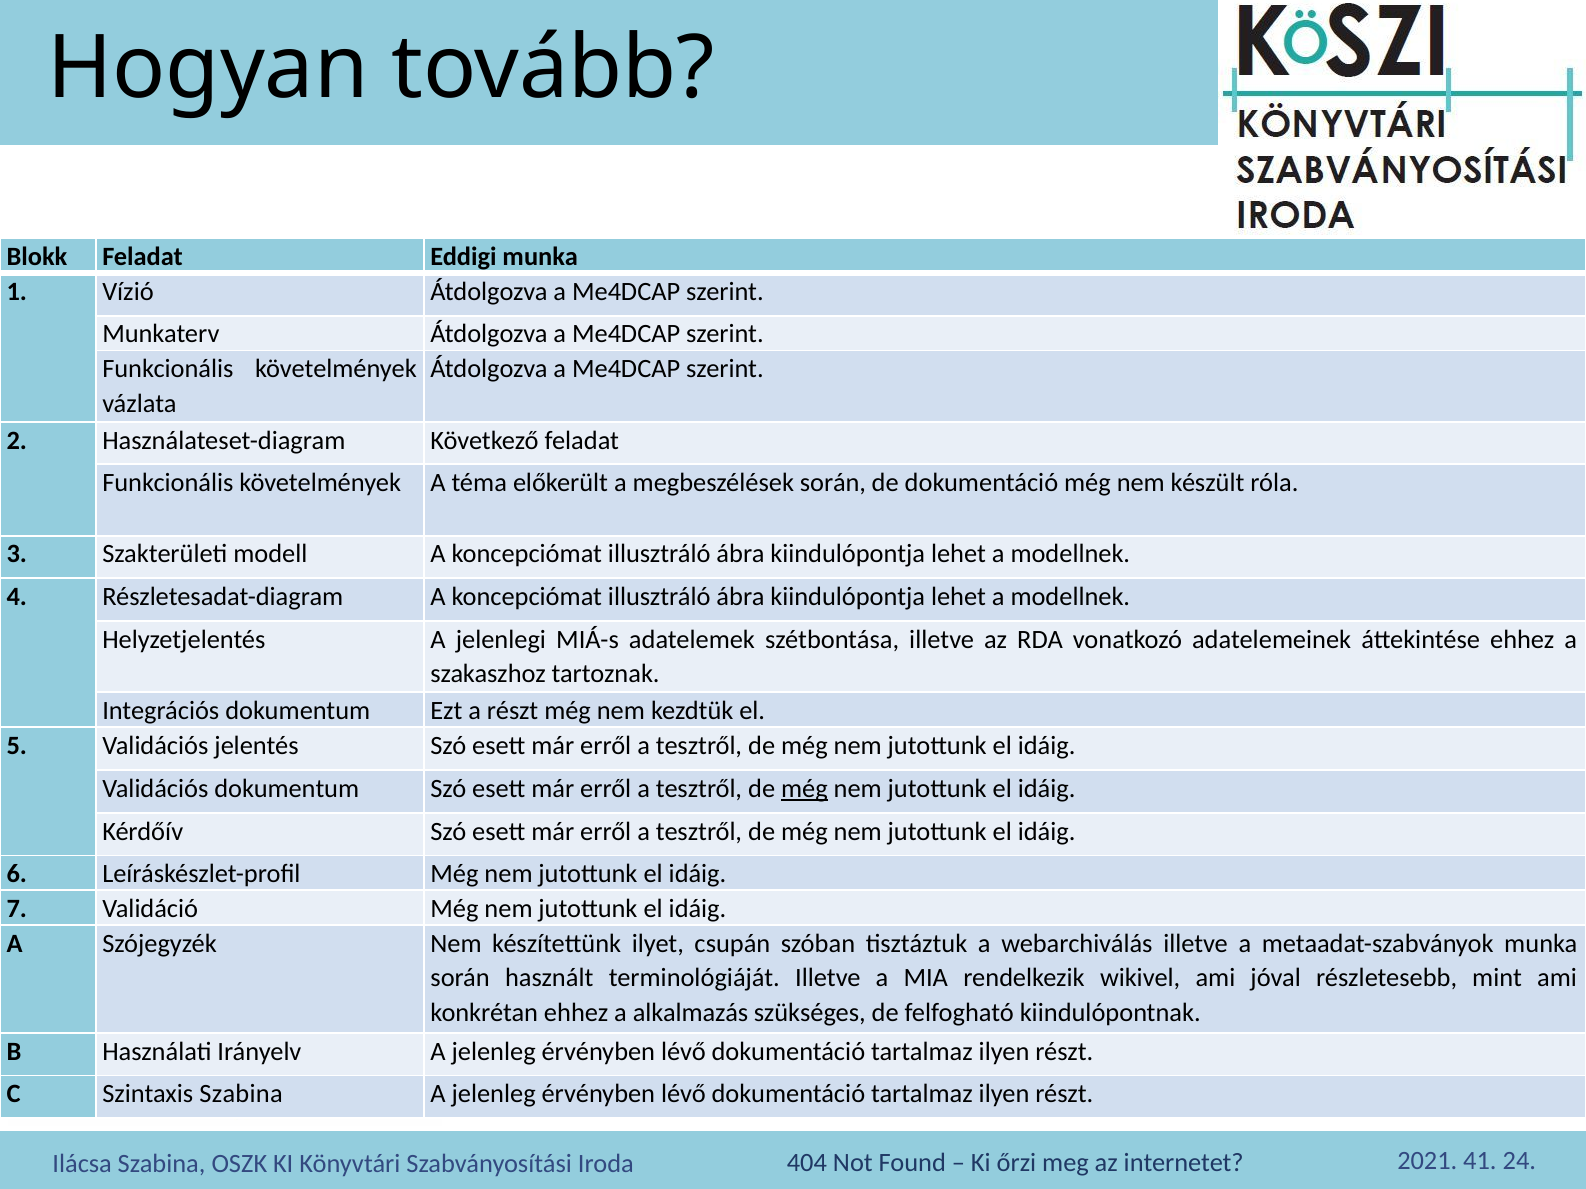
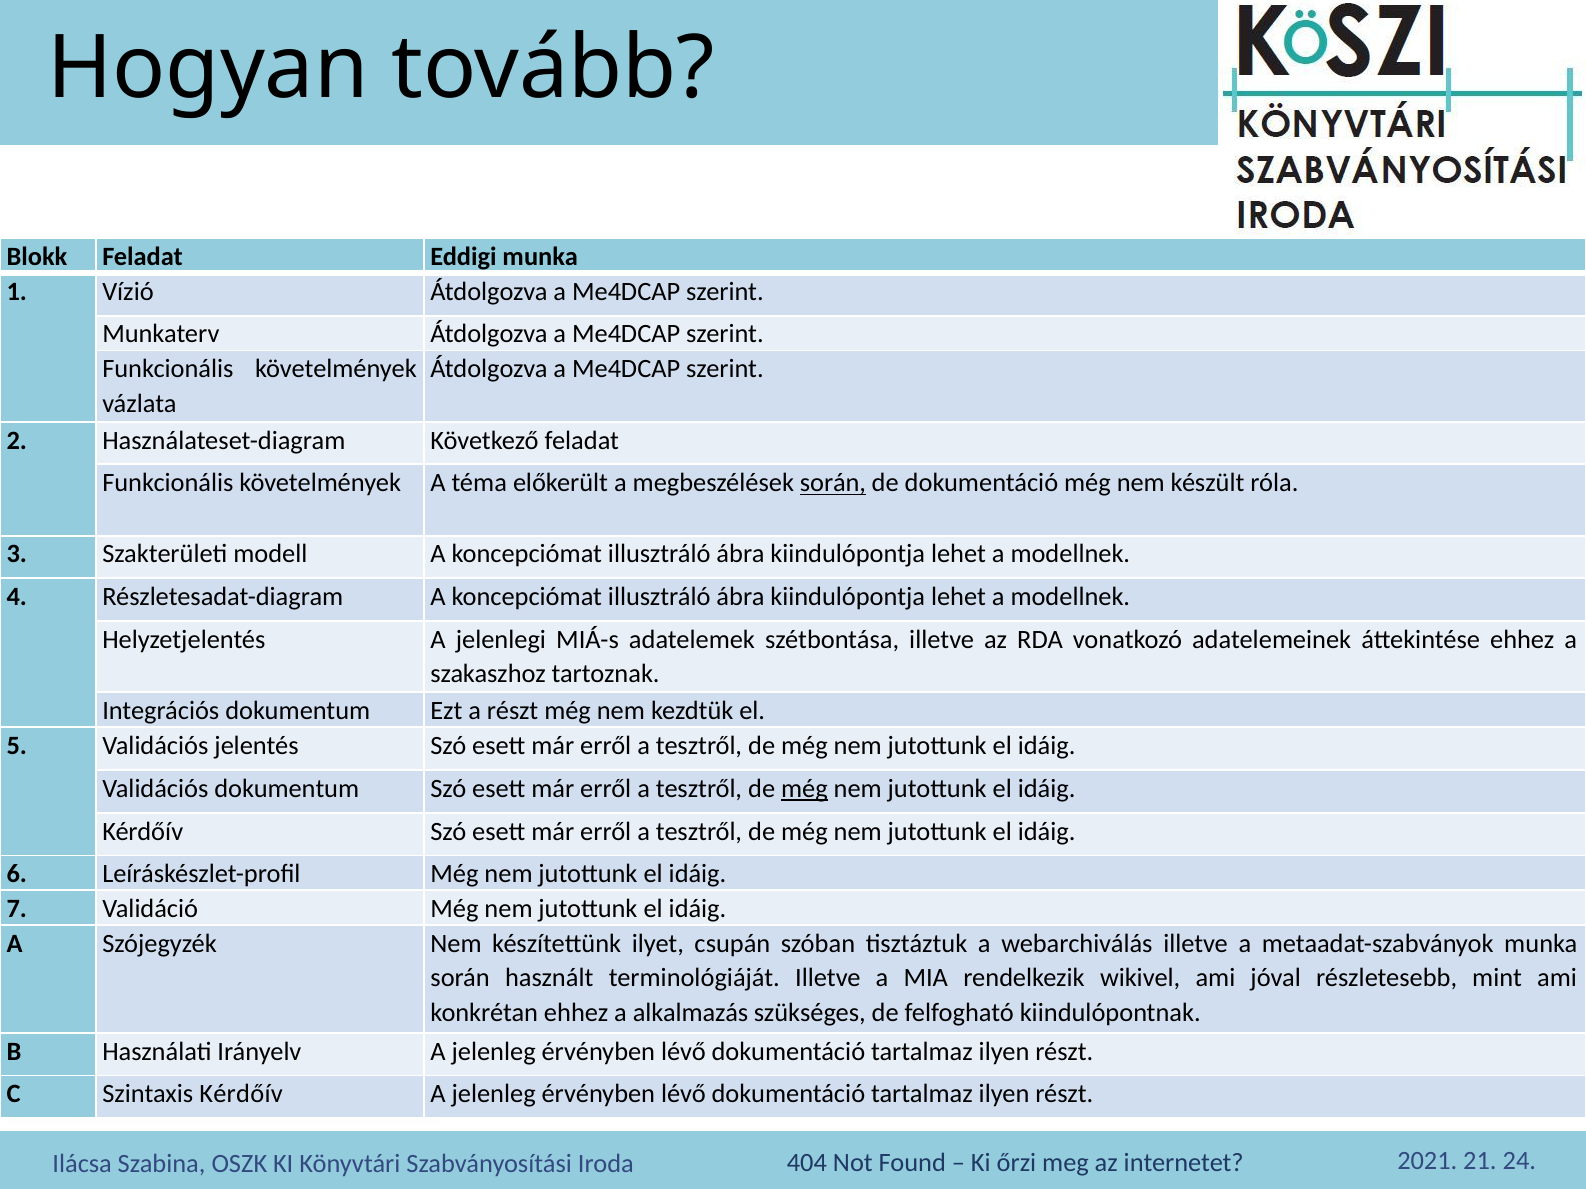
során underline: none -> present (833, 483)
Szintaxis Szabina: Szabina -> Kérdőív (241, 1095)
41: 41 -> 21 (1480, 1161)
